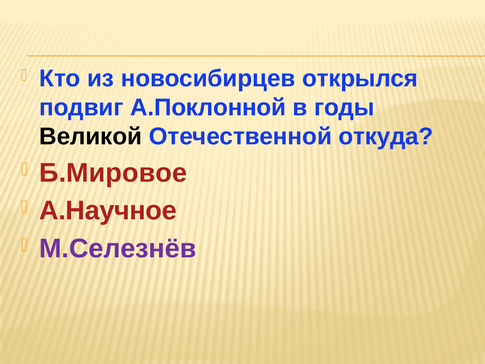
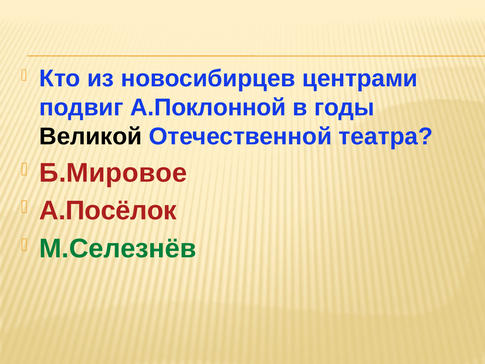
открылся: открылся -> центрами (360, 78)
откуда: откуда -> театра (386, 137)
А.Научное: А.Научное -> А.Посёлок (108, 211)
М.Селезнёв colour: purple -> green (118, 248)
